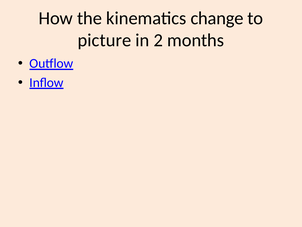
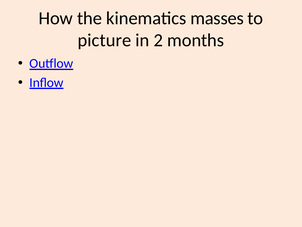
change: change -> masses (217, 18)
